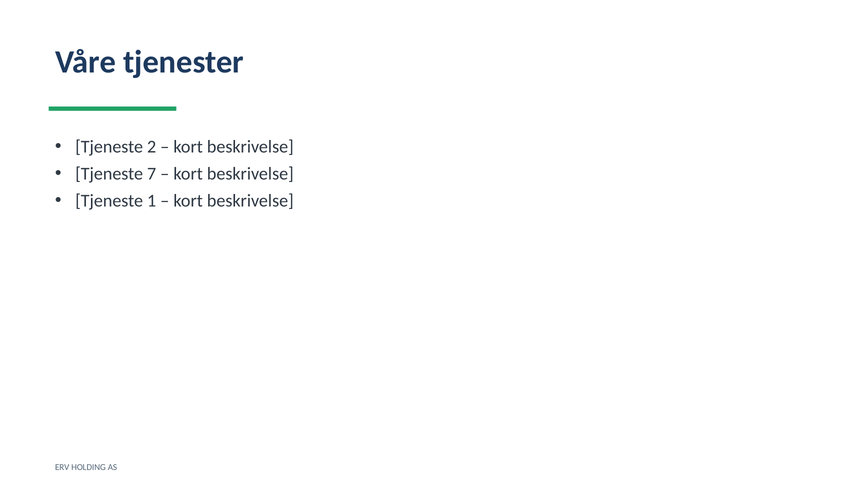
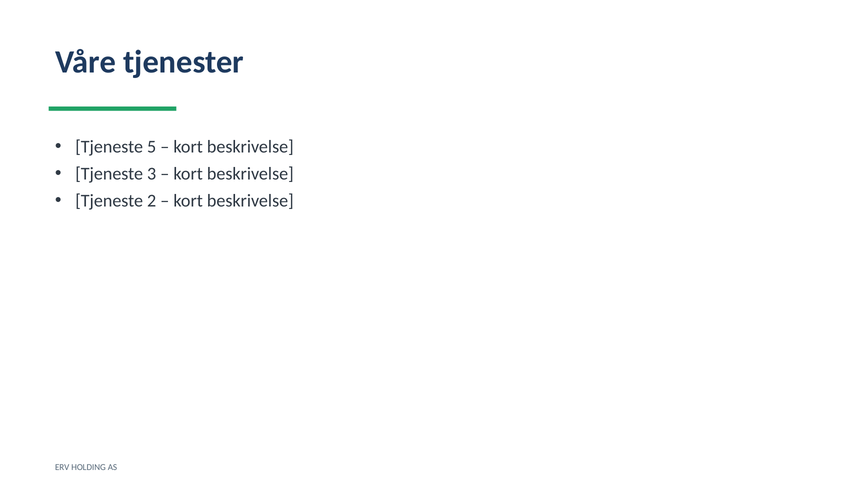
2: 2 -> 5 (152, 147)
7: 7 -> 3 (152, 174)
1: 1 -> 2 (152, 201)
